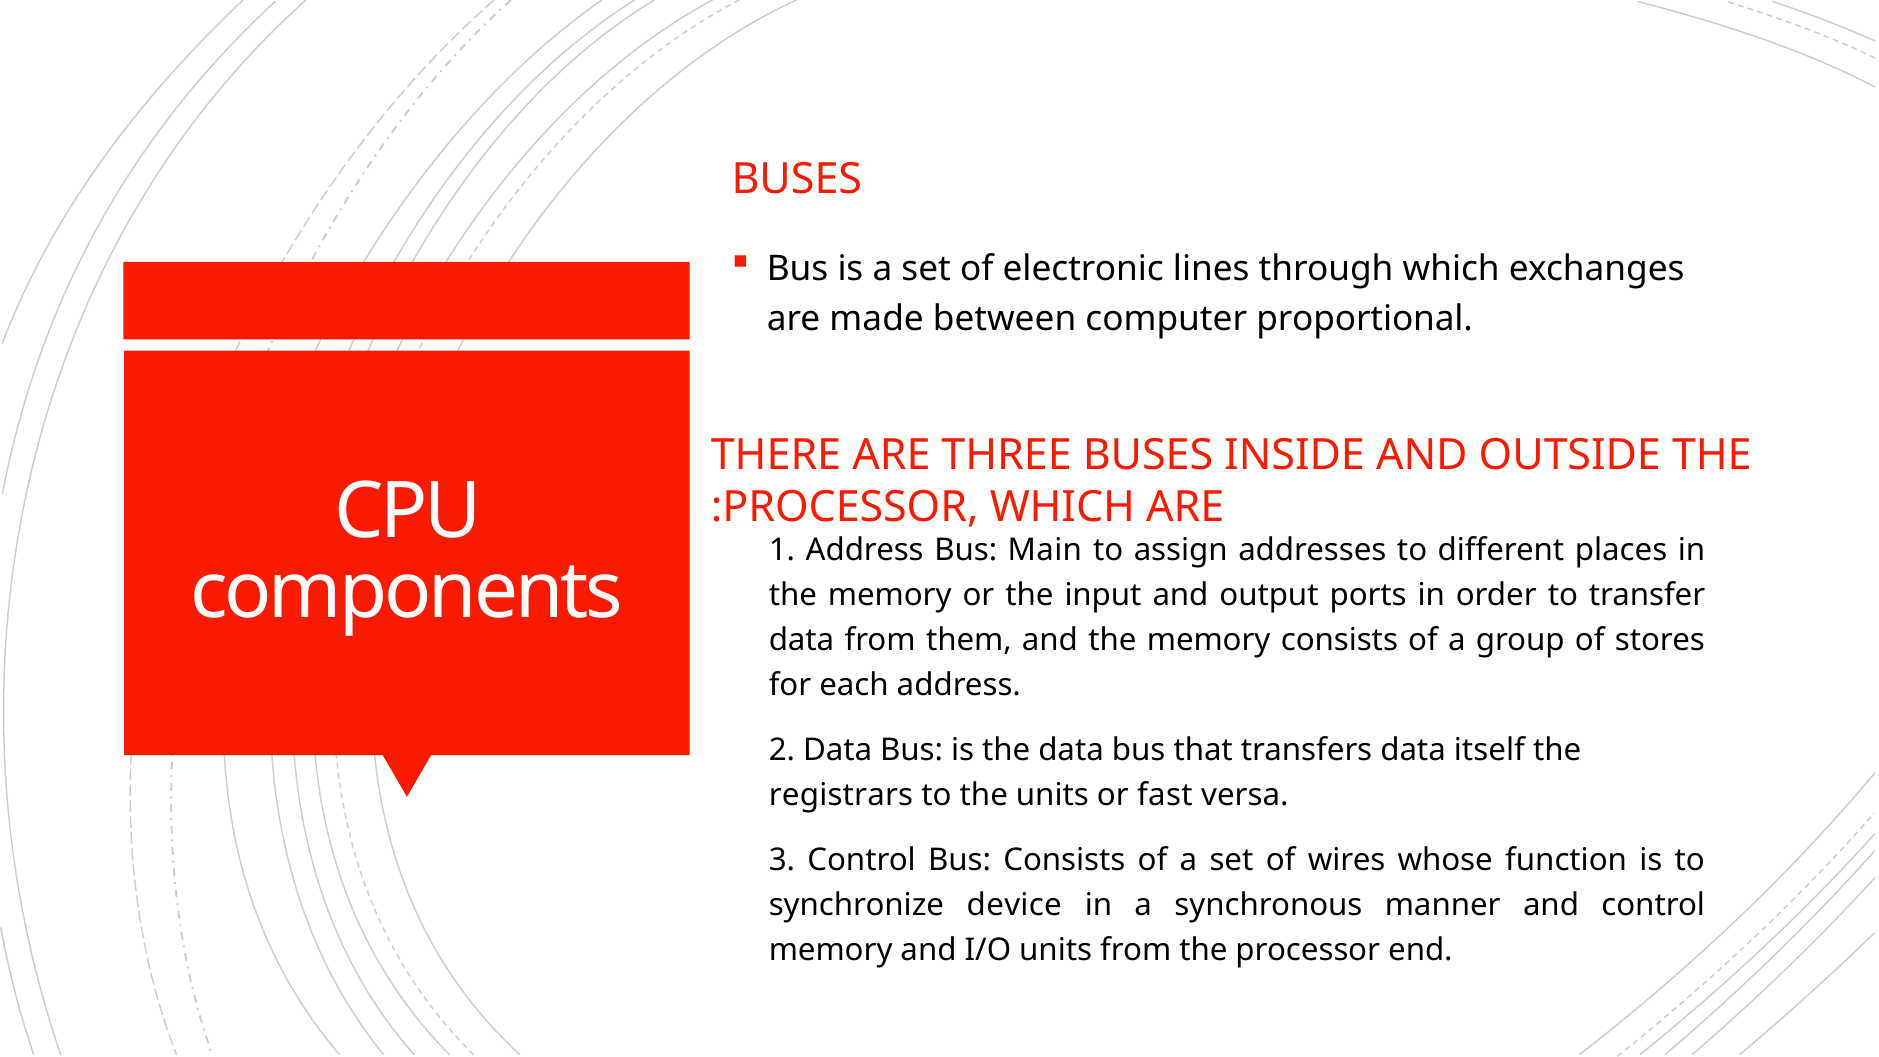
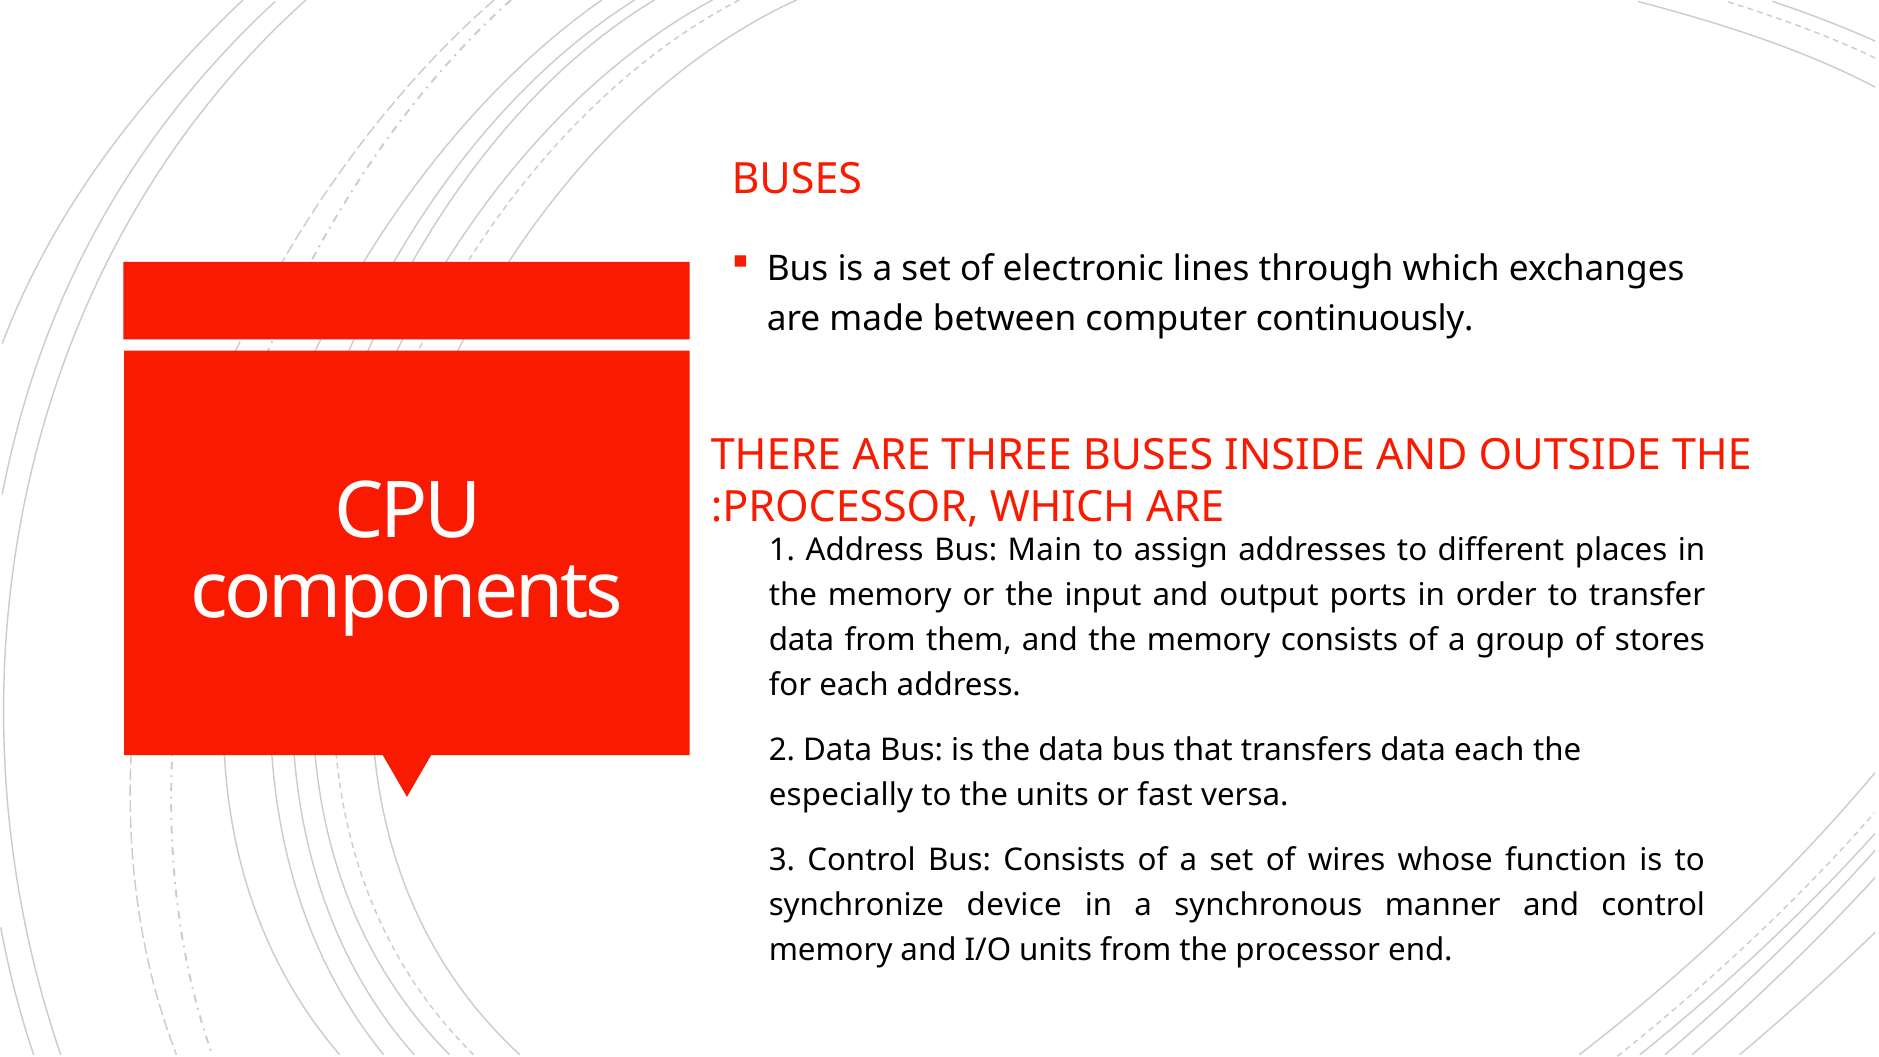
proportional: proportional -> continuously (1365, 319)
data itself: itself -> each (1489, 750)
registrars: registrars -> especially (841, 795)
